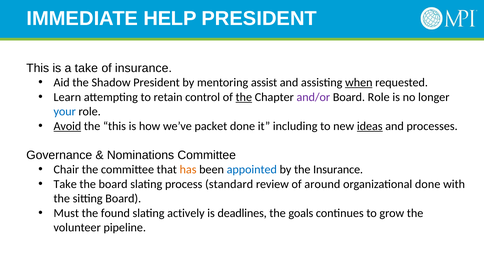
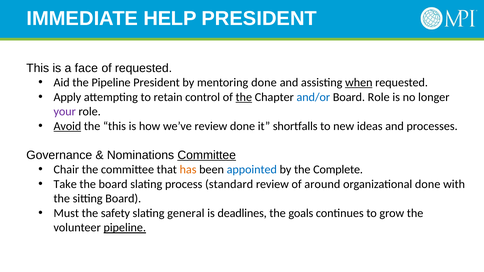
a take: take -> face (86, 68)
of insurance: insurance -> requested (144, 68)
the Shadow: Shadow -> Pipeline (111, 83)
mentoring assist: assist -> done (264, 83)
Learn: Learn -> Apply (67, 97)
and/or colour: purple -> blue (313, 97)
your colour: blue -> purple (65, 112)
we’ve packet: packet -> review (211, 126)
including: including -> shortfalls (295, 126)
ideas underline: present -> none (370, 126)
Committee underline: none -> present (207, 155)
the Insurance: Insurance -> Complete (338, 170)
found: found -> safety (115, 213)
actively: actively -> general (186, 213)
pipeline underline: none -> present (125, 228)
